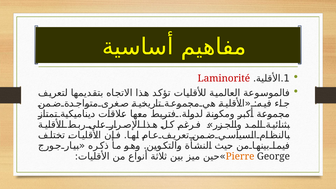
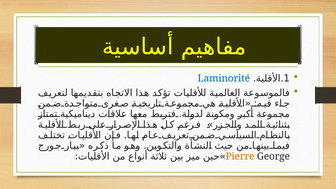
Laminorité colour: red -> blue (224, 78)
